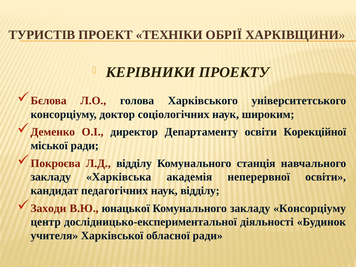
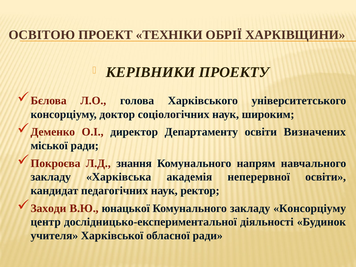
ТУРИСТІВ: ТУРИСТІВ -> ОСВІТОЮ (42, 35)
Корекційної: Корекційної -> Визначених (315, 132)
Л.Д відділу: відділу -> знання (134, 163)
станція: станція -> напрям (256, 163)
наук відділу: відділу -> ректор (200, 191)
